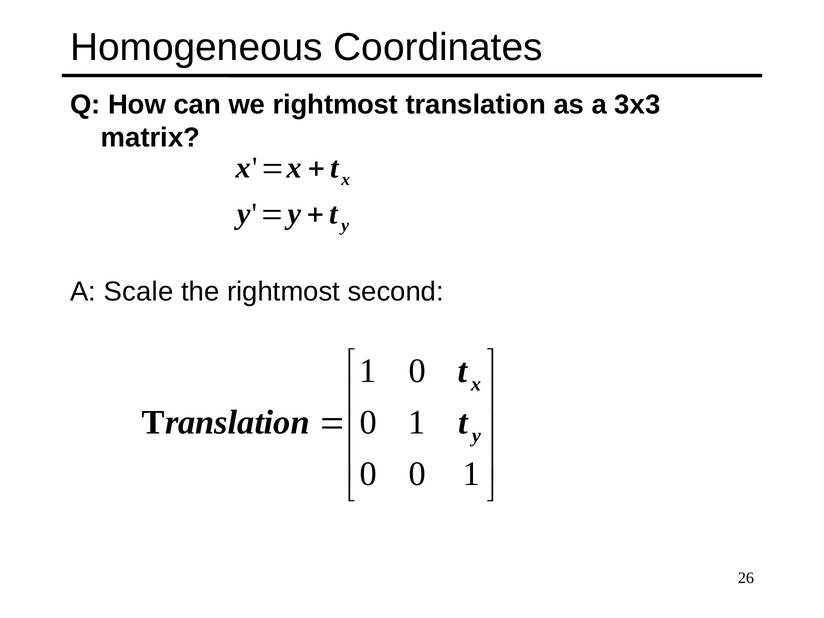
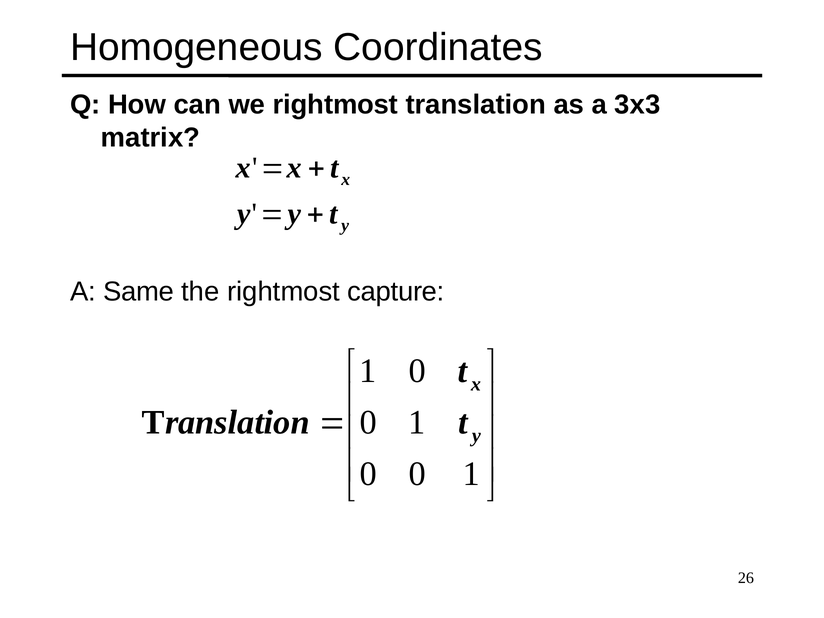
Scale: Scale -> Same (139, 292)
second: second -> capture (396, 292)
